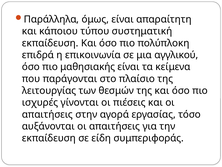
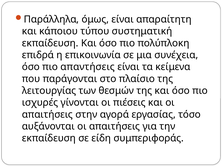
αγγλικού: αγγλικού -> συνέχεια (176, 55)
μαθησιακής: μαθησιακής -> απαντήσεις (88, 67)
